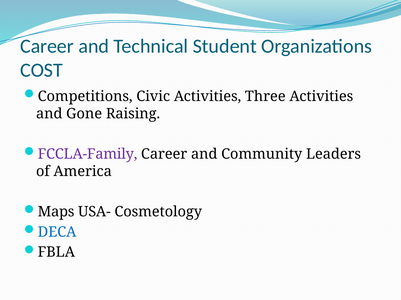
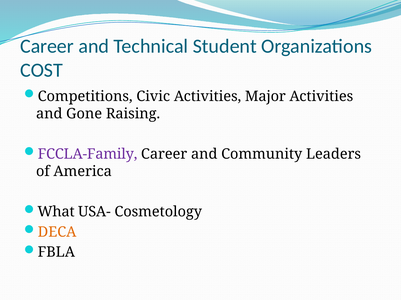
Three: Three -> Major (265, 97)
Maps: Maps -> What (56, 212)
DECA colour: blue -> orange (57, 233)
